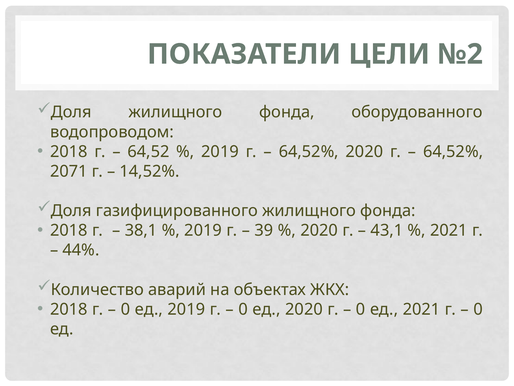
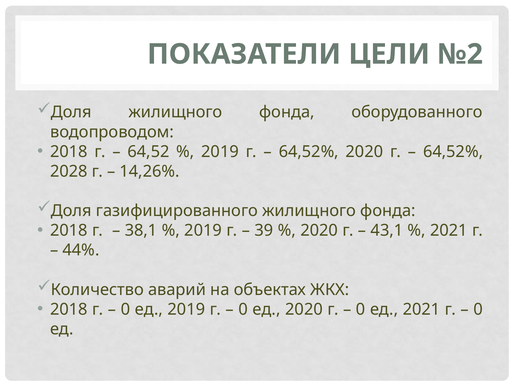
2071: 2071 -> 2028 (69, 171)
14,52%: 14,52% -> 14,26% (150, 171)
